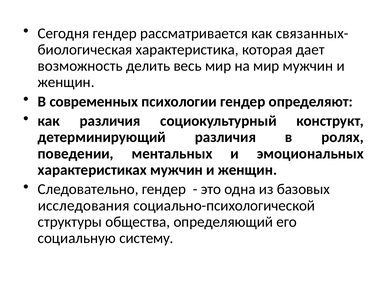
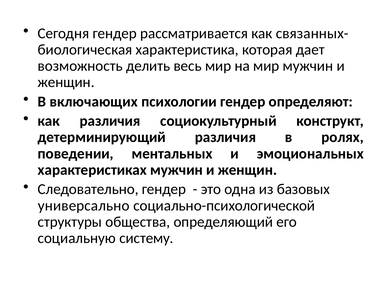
современных: современных -> включающих (94, 101)
исследования: исследования -> универсально (84, 205)
